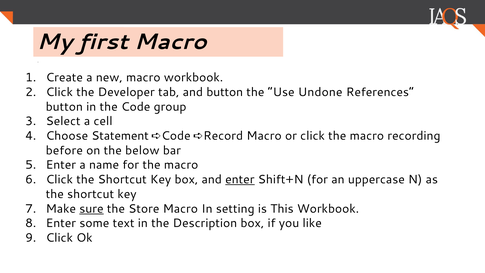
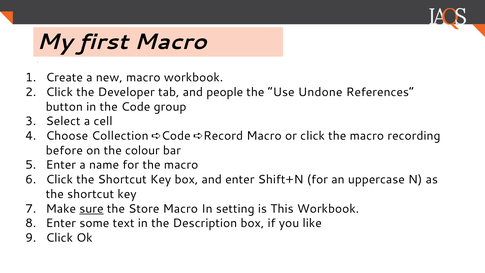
and button: button -> people (225, 92)
Statement: Statement -> Collection (120, 136)
below: below -> colour (142, 150)
enter underline: present -> none (240, 179)
